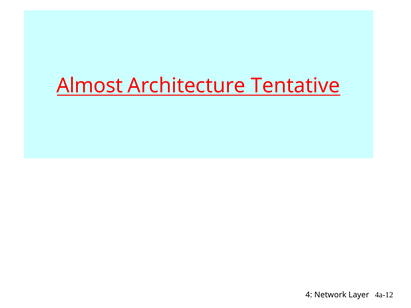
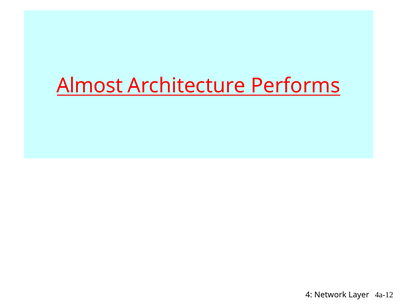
Tentative: Tentative -> Performs (295, 86)
